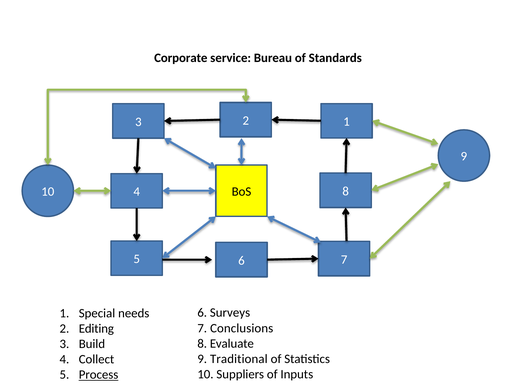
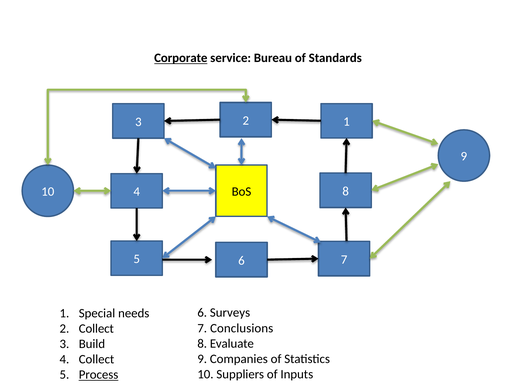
Corporate underline: none -> present (181, 58)
2 Editing: Editing -> Collect (96, 328)
Traditional: Traditional -> Companies (239, 359)
